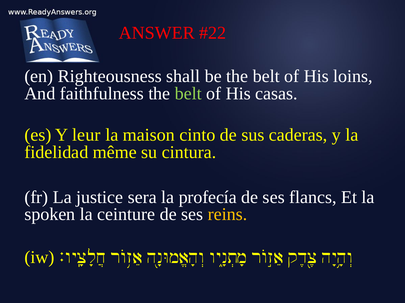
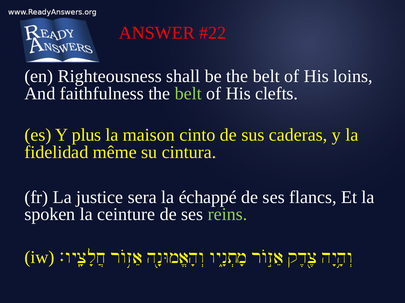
casas: casas -> clefts (277, 94)
leur: leur -> plus (87, 135)
profecía: profecía -> échappé (208, 198)
reins colour: yellow -> light green (227, 215)
